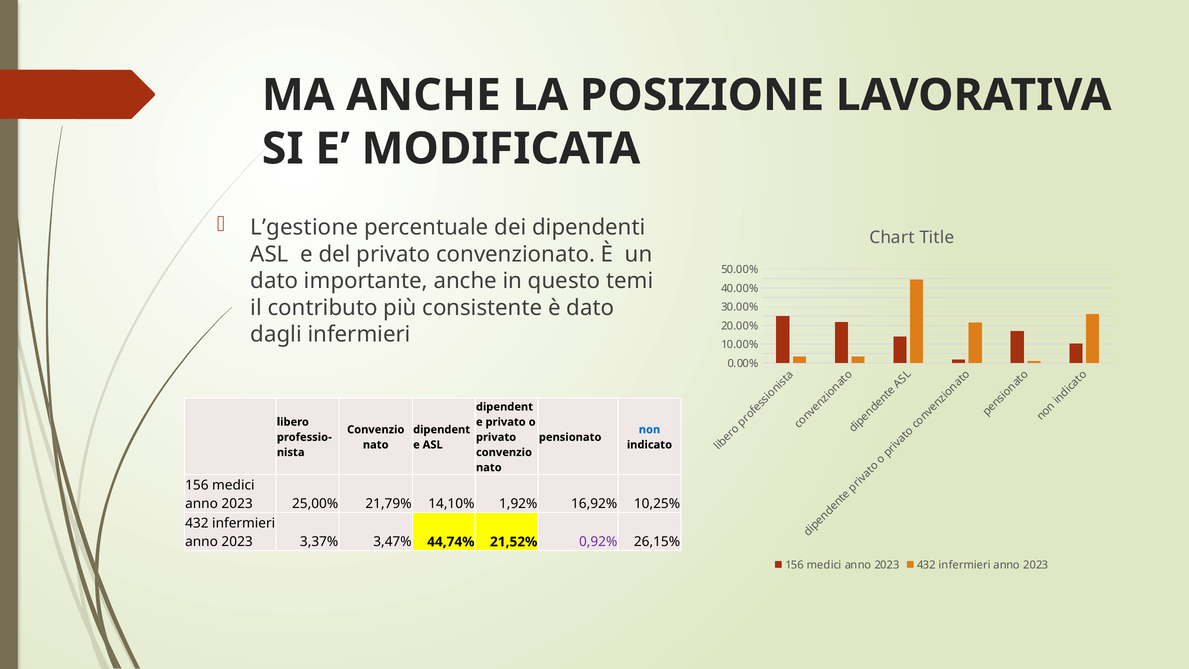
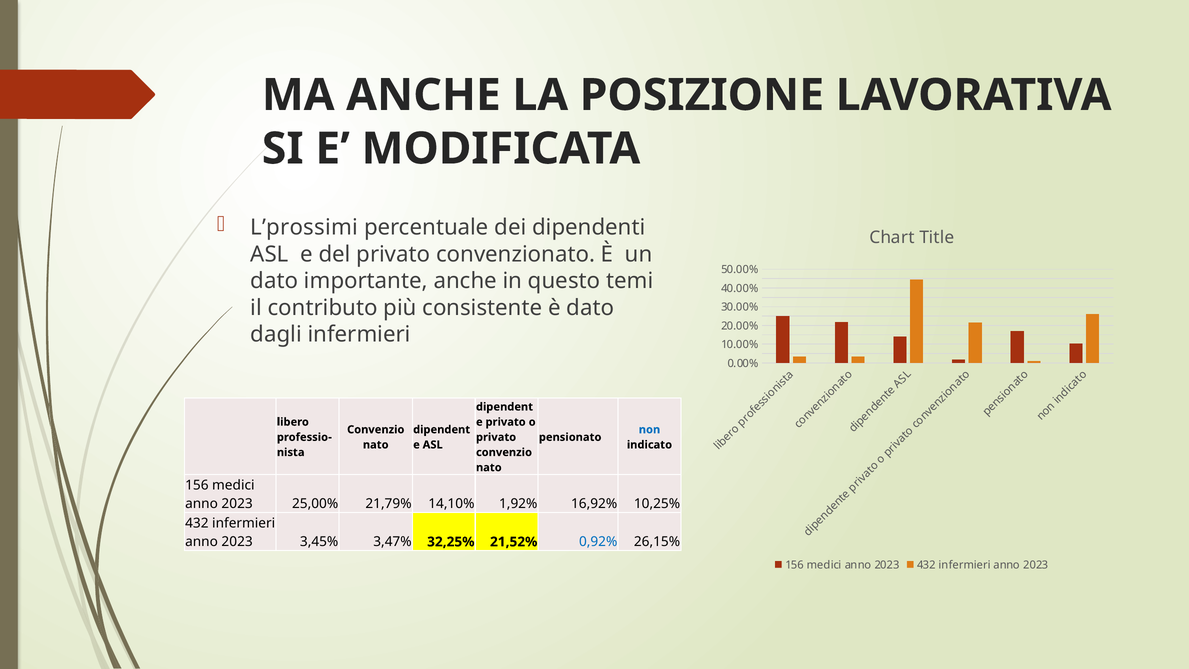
L’gestione: L’gestione -> L’prossimi (304, 227)
3,37%: 3,37% -> 3,45% (319, 542)
44,74%: 44,74% -> 32,25% (451, 542)
0,92% colour: purple -> blue (598, 542)
